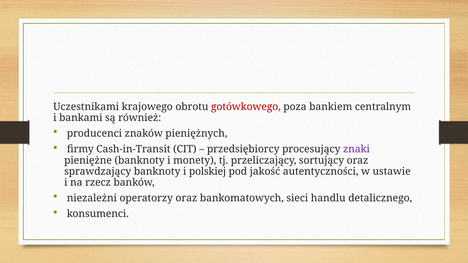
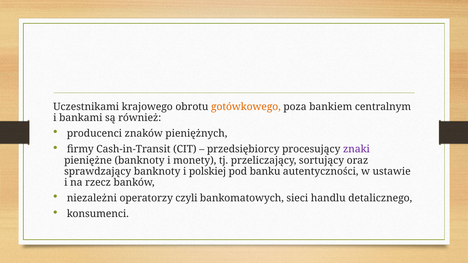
gotówkowego colour: red -> orange (246, 107)
jakość: jakość -> banku (265, 171)
operatorzy oraz: oraz -> czyli (186, 198)
